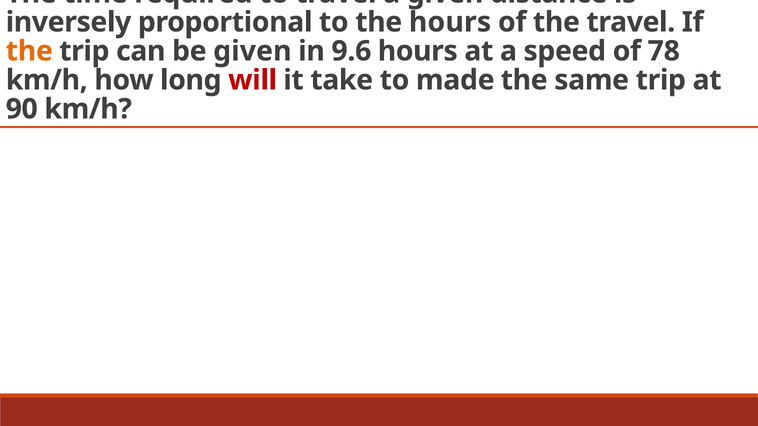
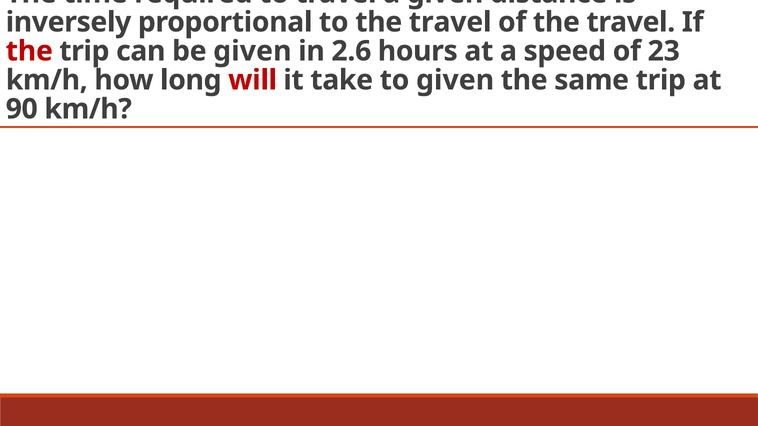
to the hours: hours -> travel (450, 22)
the colour: orange -> red (29, 51)
9.6: 9.6 -> 2.6 (351, 51)
78: 78 -> 23 (664, 51)
to made: made -> given (455, 80)
